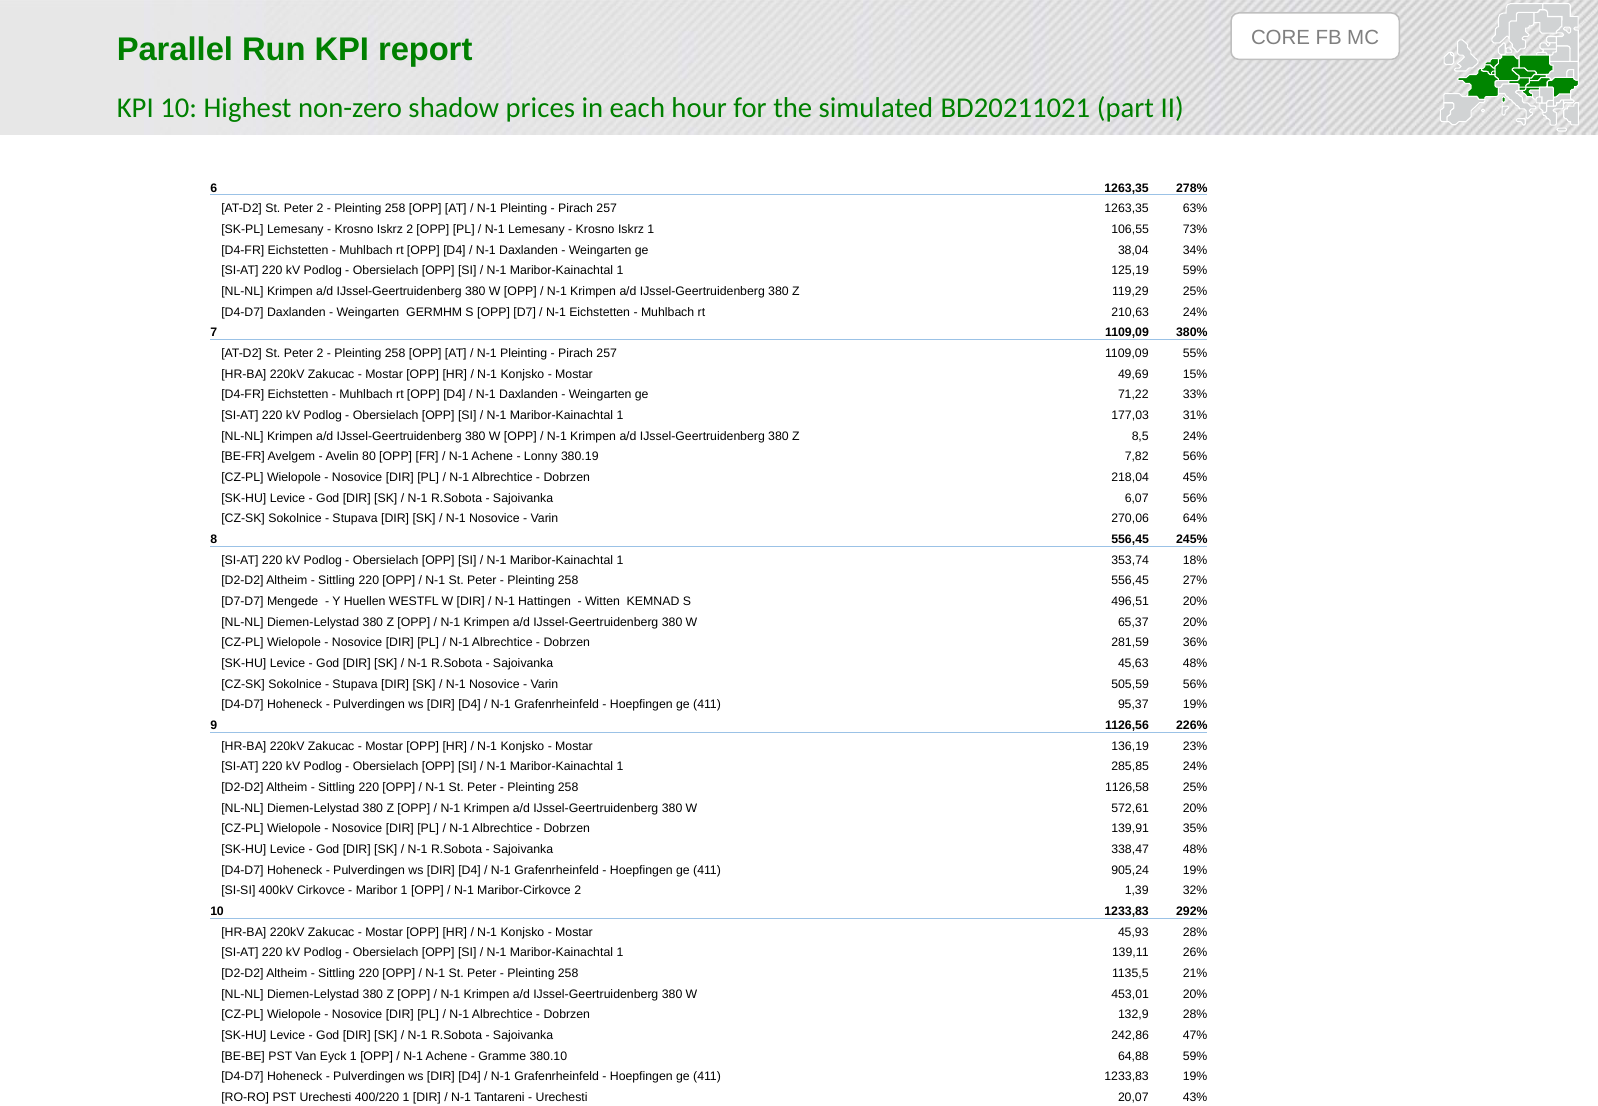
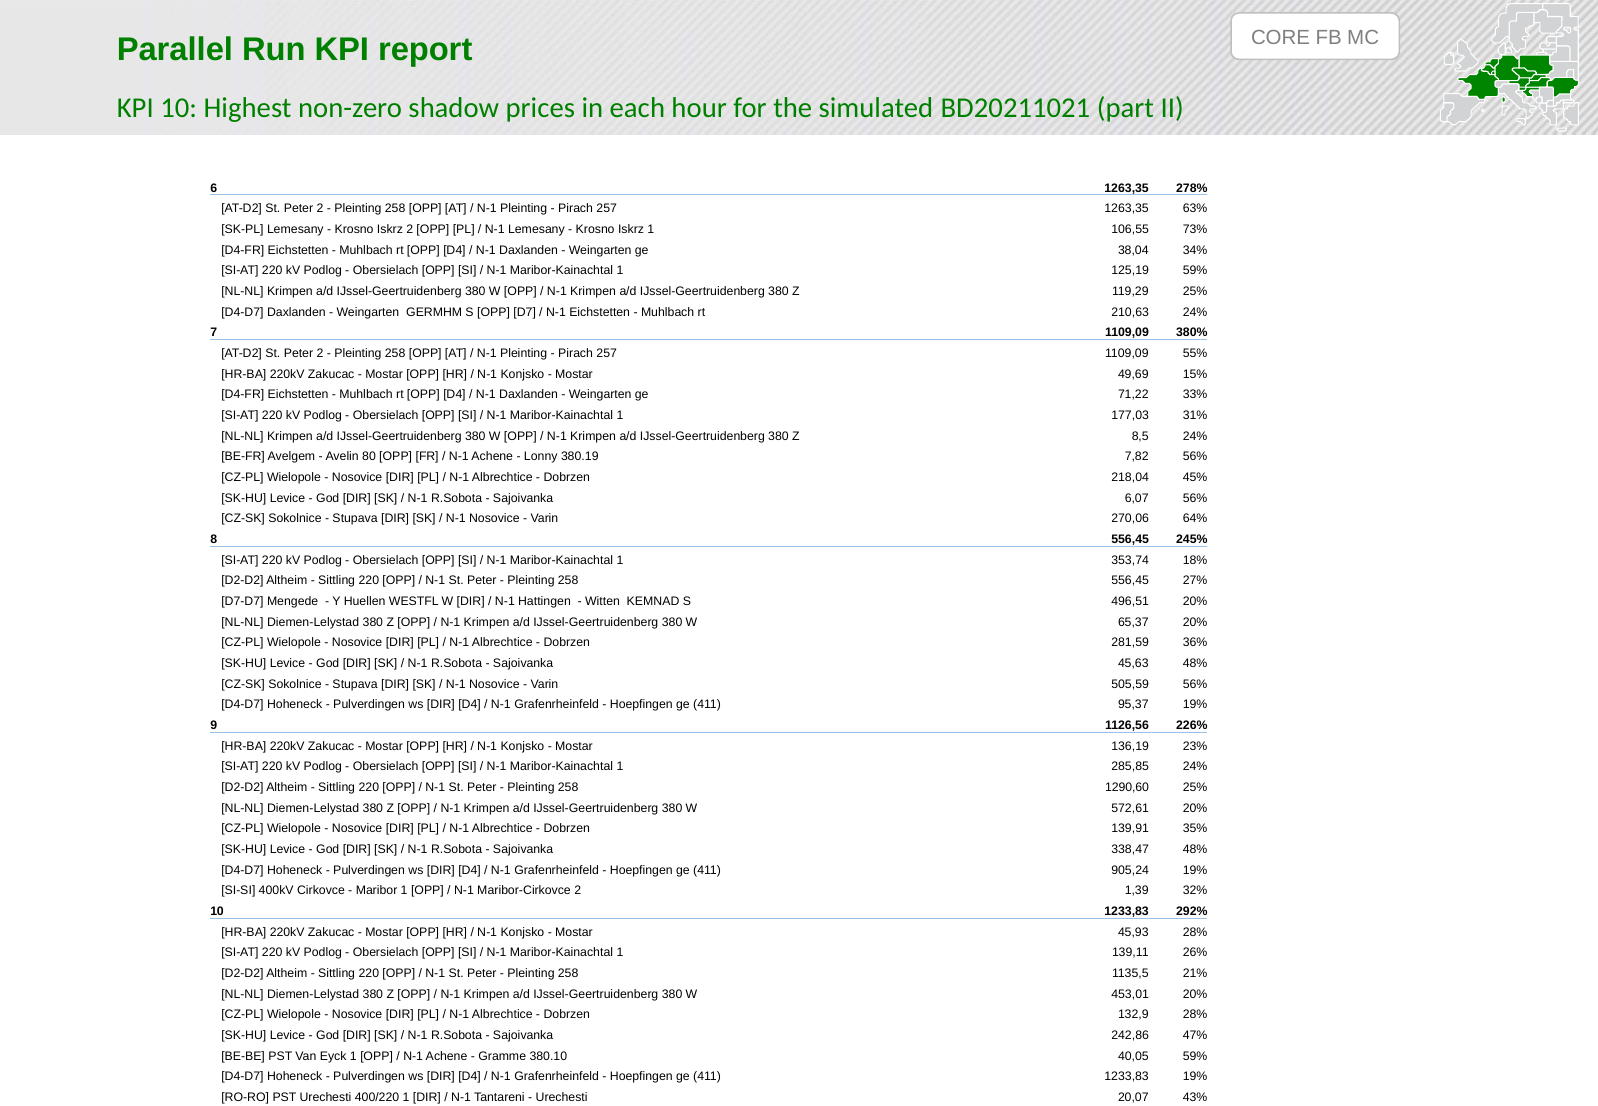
1126,58: 1126,58 -> 1290,60 (1127, 788)
64,88: 64,88 -> 40,05 (1133, 1056)
